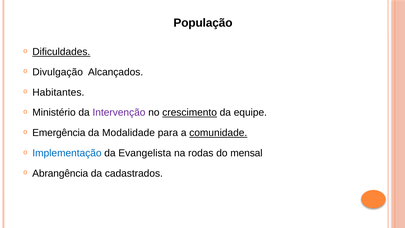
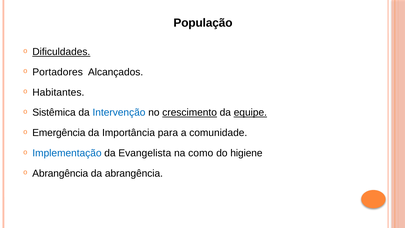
Divulgação: Divulgação -> Portadores (58, 72)
Ministério: Ministério -> Sistêmica (54, 113)
Intervenção colour: purple -> blue (119, 113)
equipe underline: none -> present (250, 113)
Modalidade: Modalidade -> Importância (129, 133)
comunidade underline: present -> none (218, 133)
rodas: rodas -> como (201, 153)
mensal: mensal -> higiene (246, 153)
da cadastrados: cadastrados -> abrangência (134, 173)
